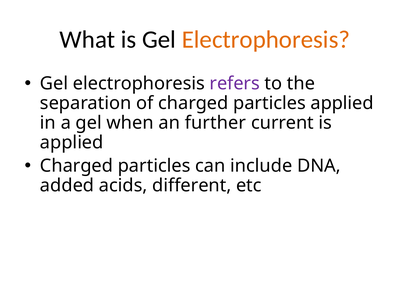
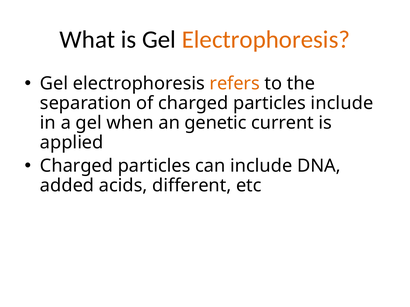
refers colour: purple -> orange (235, 84)
particles applied: applied -> include (342, 103)
further: further -> genetic (216, 123)
